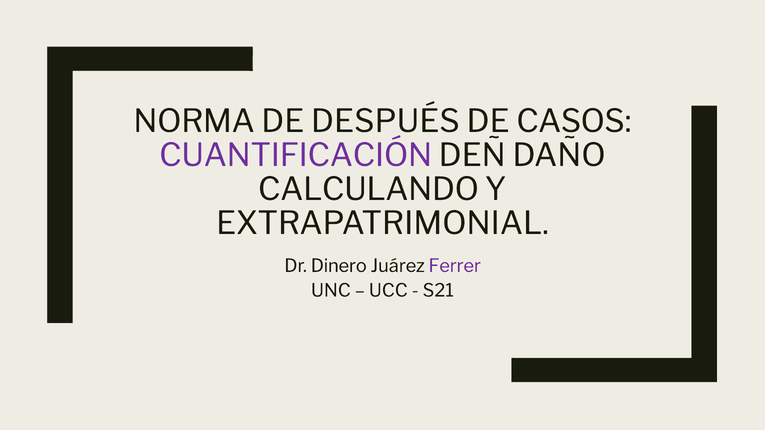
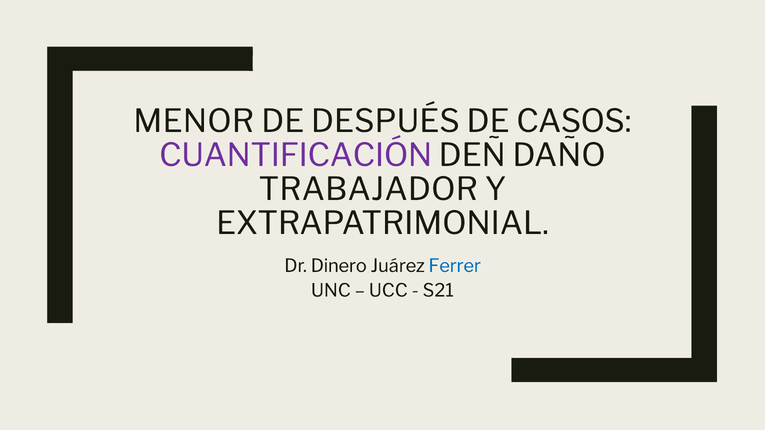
NORMA: NORMA -> MENOR (194, 122)
CALCULANDO: CALCULANDO -> TRABAJADOR (368, 190)
Ferrer colour: purple -> blue (455, 266)
